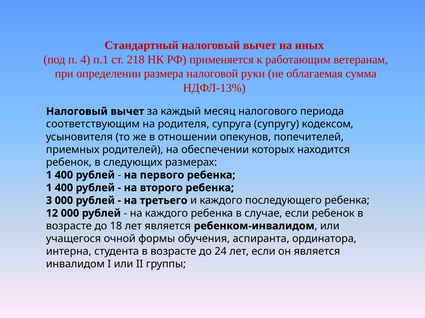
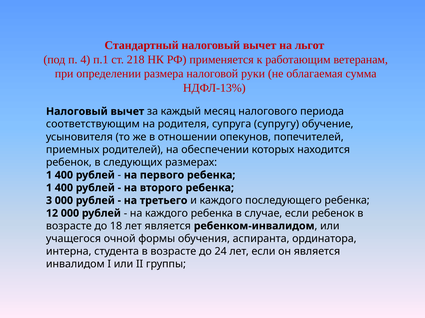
иных: иных -> льгот (310, 46)
кодексом: кодексом -> обучение (328, 124)
